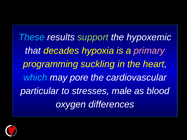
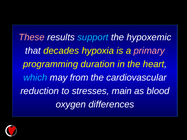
These colour: light blue -> pink (32, 37)
support colour: light green -> light blue (93, 37)
suckling: suckling -> duration (98, 64)
pore: pore -> from (79, 78)
particular: particular -> reduction (40, 91)
male: male -> main (122, 91)
